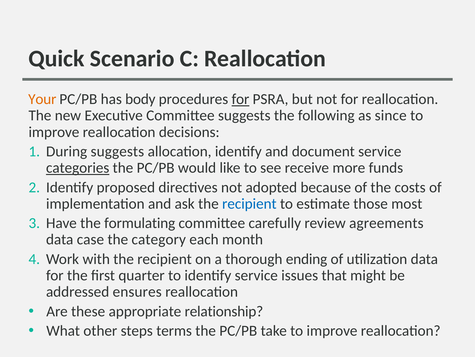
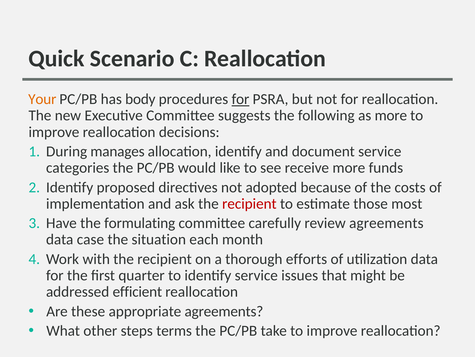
as since: since -> more (391, 115)
During suggests: suggests -> manages (118, 151)
categories underline: present -> none (78, 168)
recipient colour: blue -> red (249, 203)
category: category -> situation (159, 239)
ending: ending -> efforts (307, 259)
ensures: ensures -> efficient (137, 291)
appropriate relationship: relationship -> agreements (224, 311)
